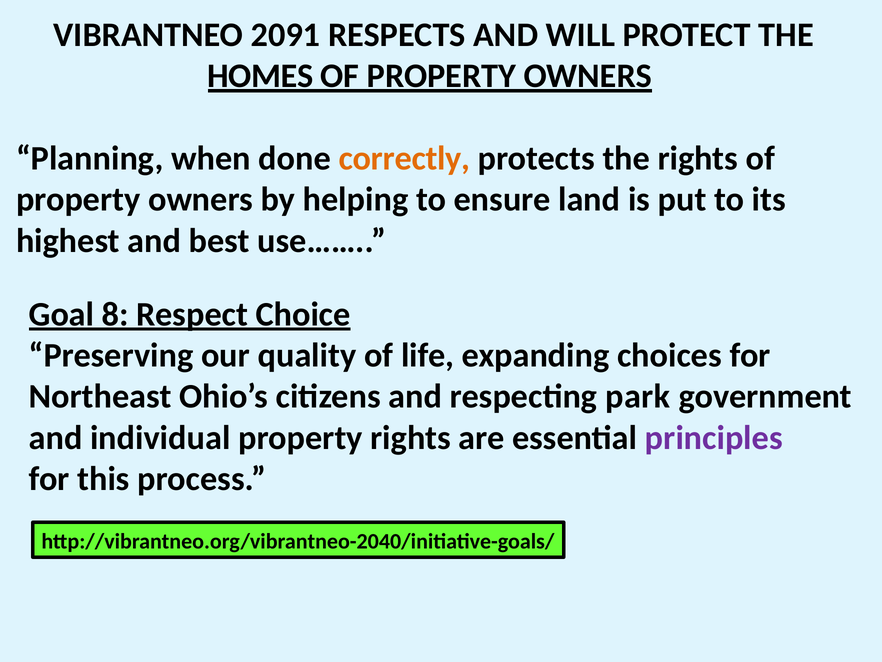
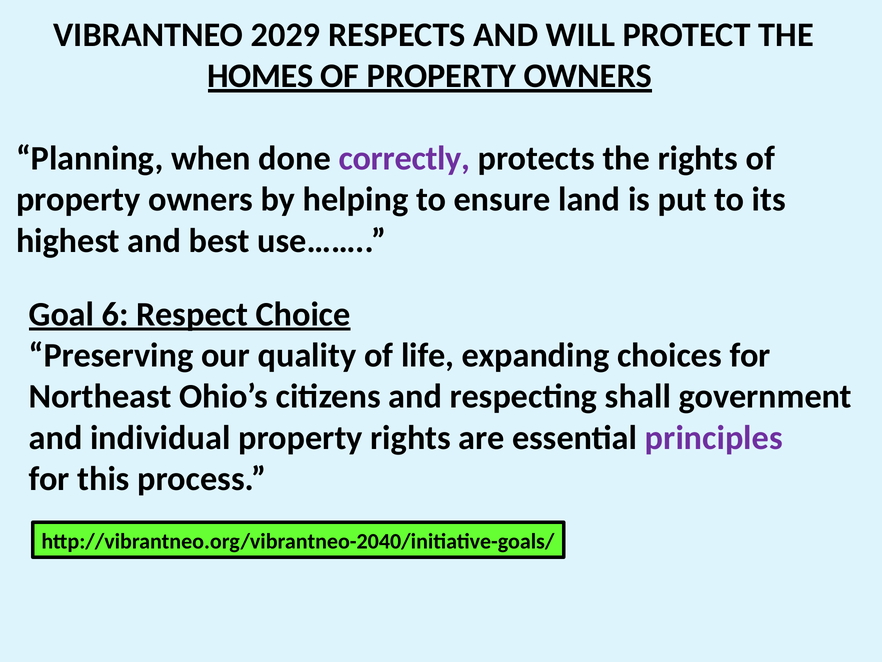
2091: 2091 -> 2029 (286, 35)
correctly colour: orange -> purple (404, 158)
8: 8 -> 6 (115, 314)
park: park -> shall (638, 396)
